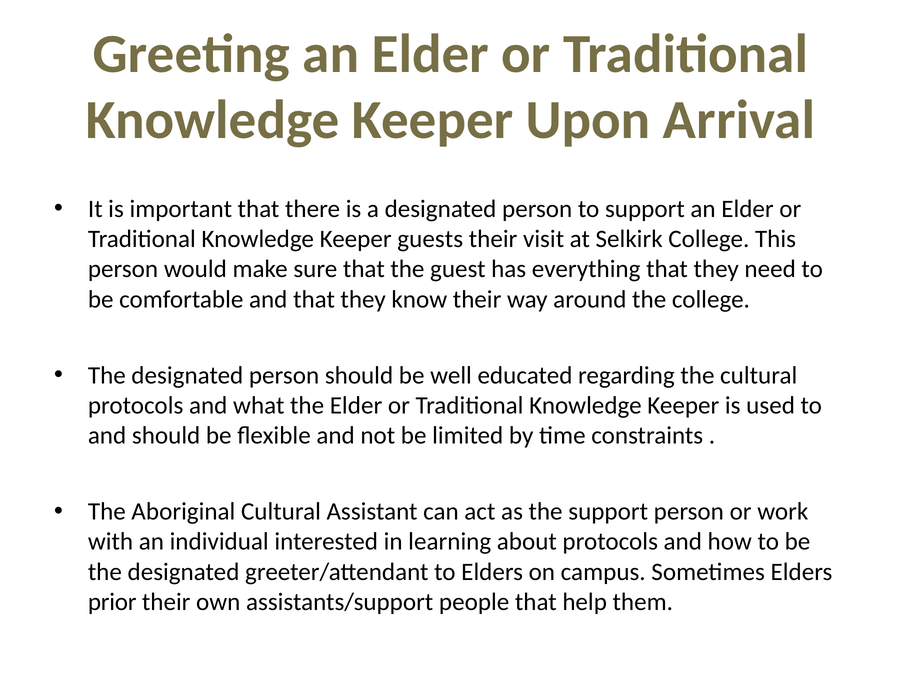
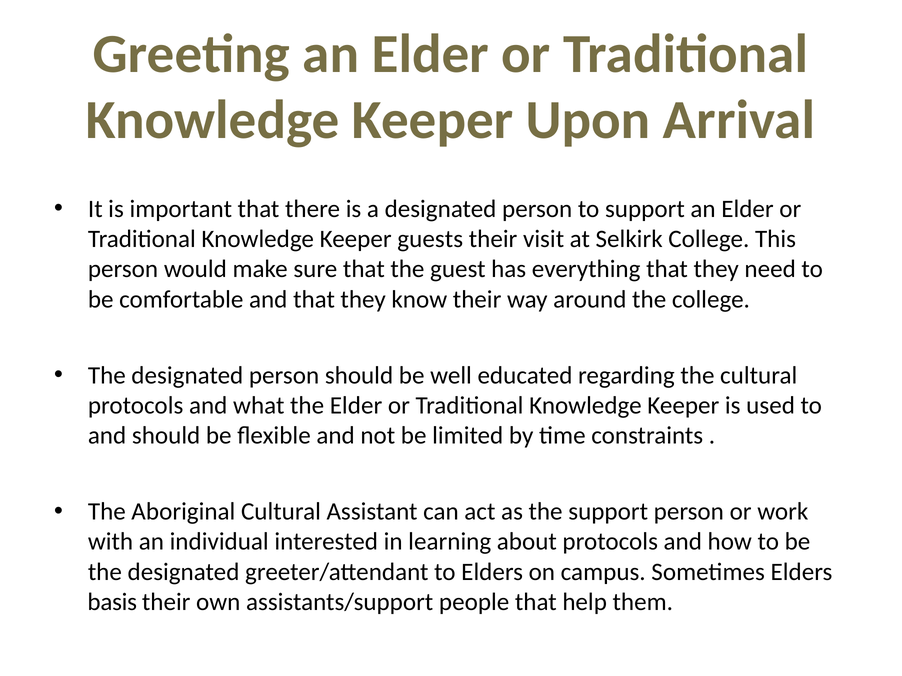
prior: prior -> basis (112, 602)
